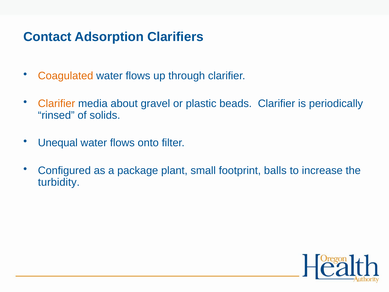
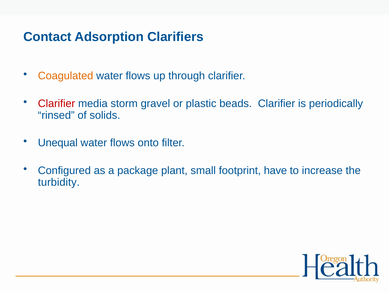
Clarifier colour: orange -> red (57, 103)
about: about -> storm (124, 103)
balls: balls -> have (275, 170)
